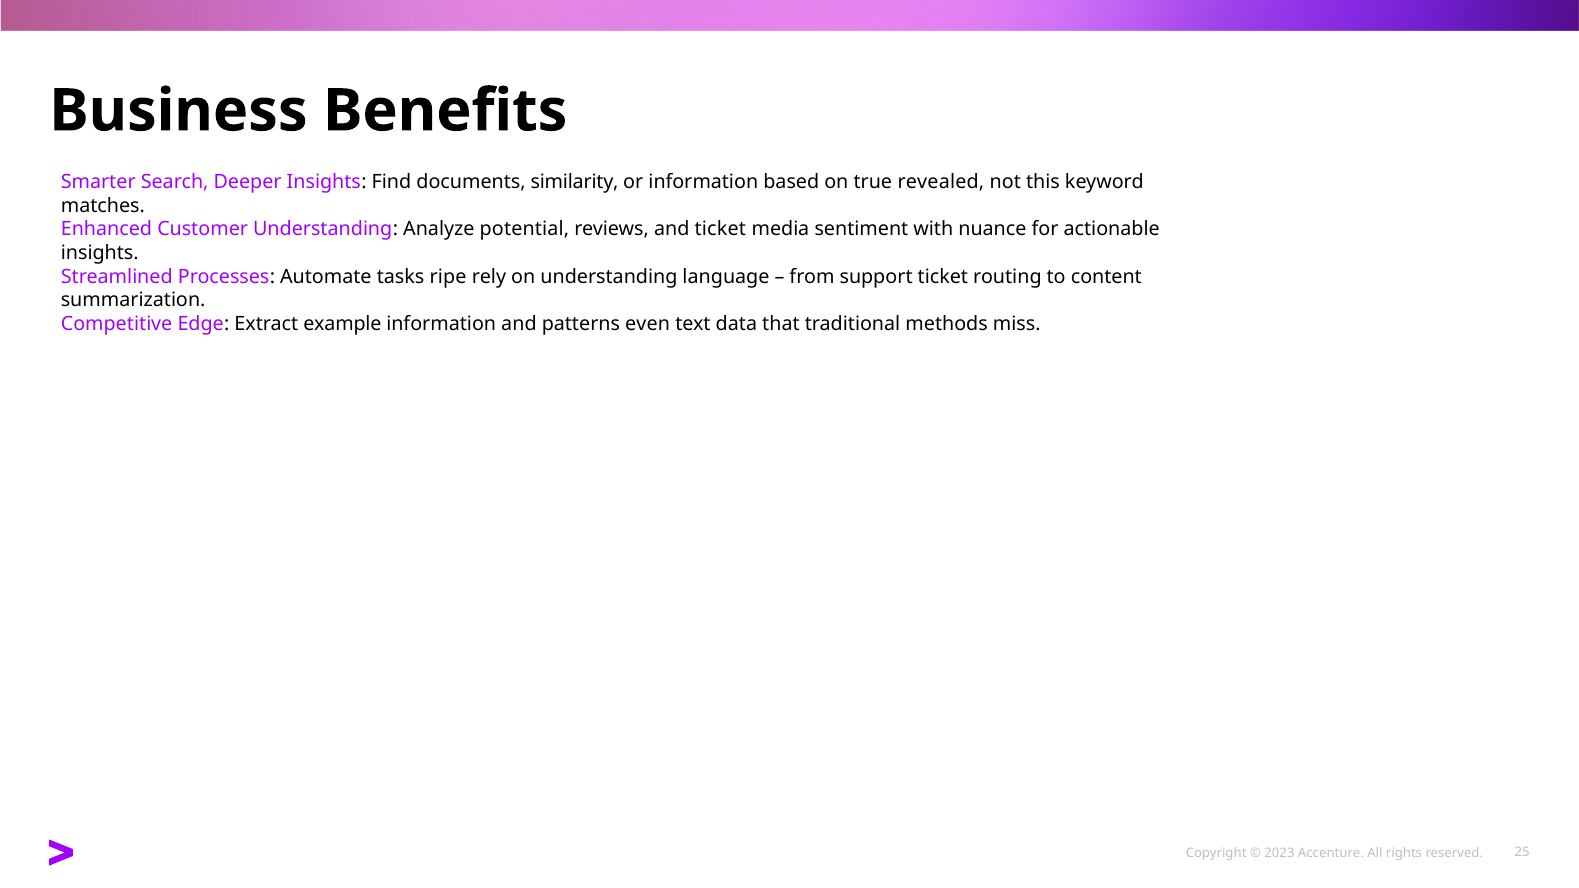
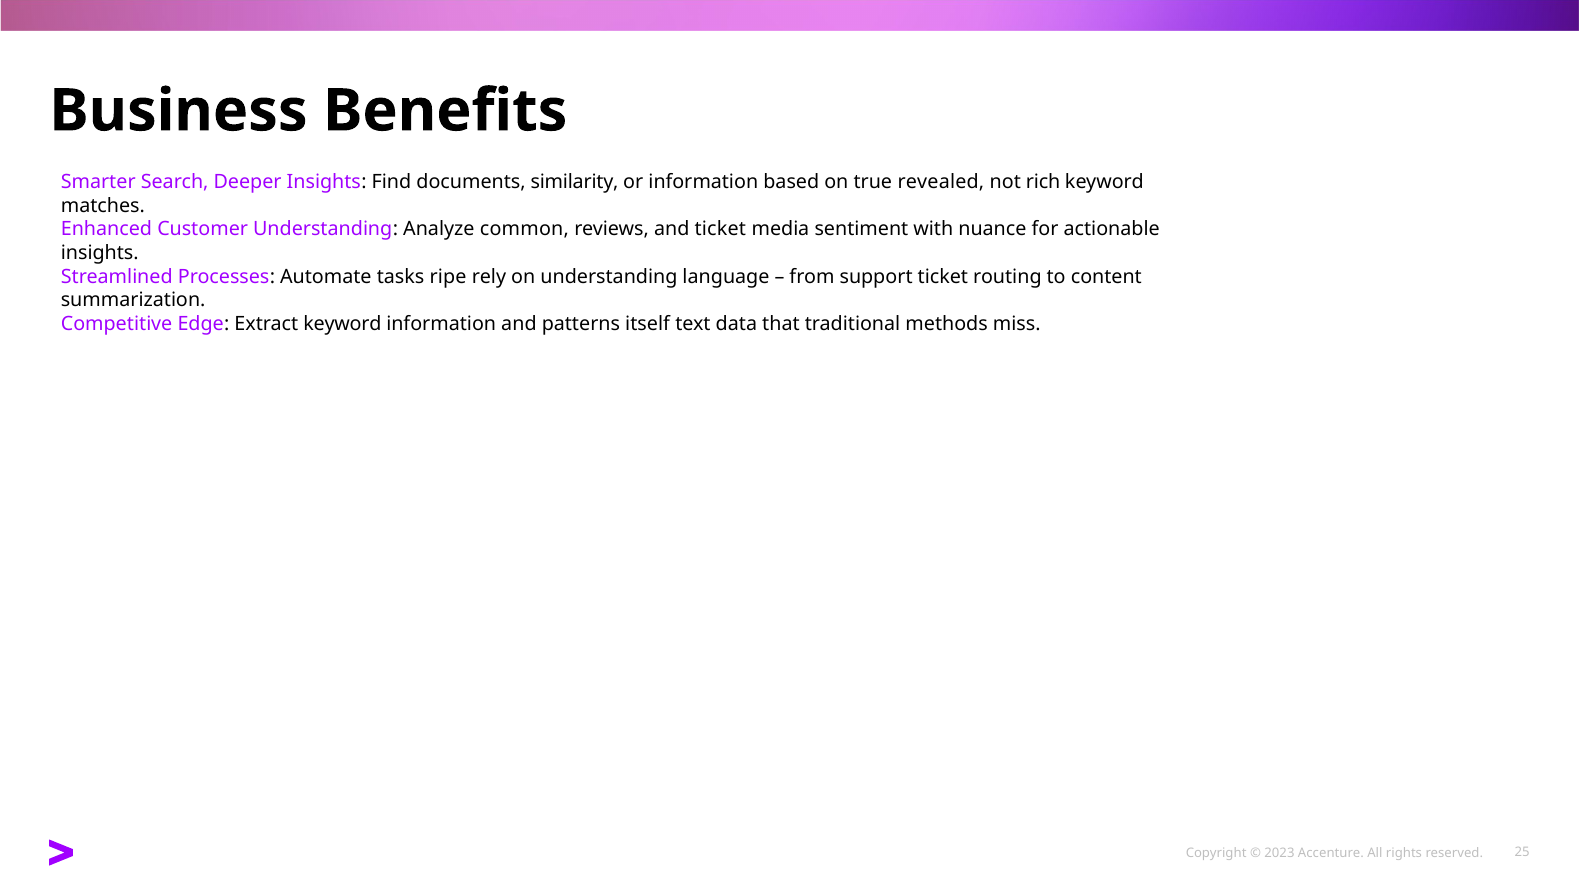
this: this -> rich (1043, 182)
potential: potential -> common (524, 229)
Extract example: example -> keyword (342, 324)
even: even -> itself (648, 324)
